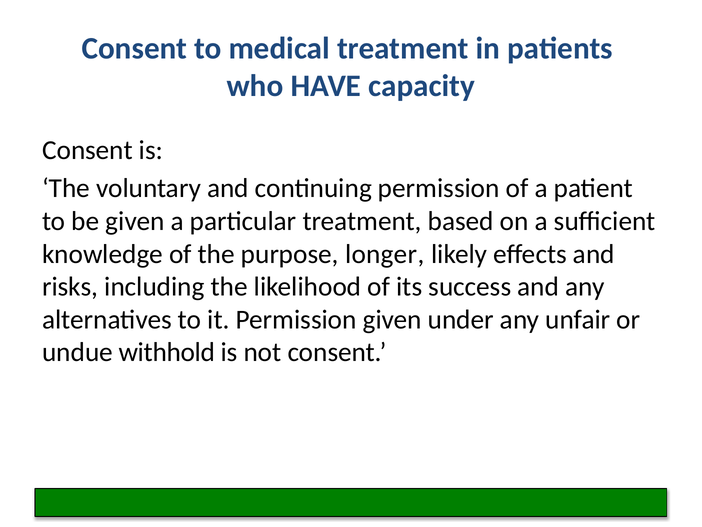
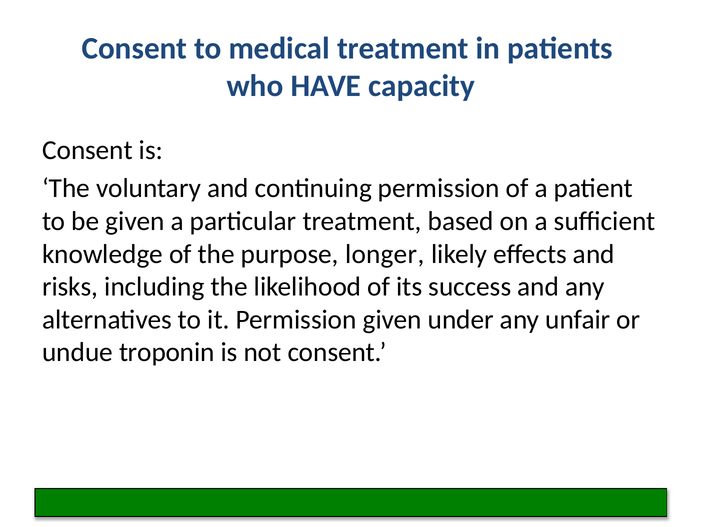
withhold: withhold -> troponin (167, 352)
